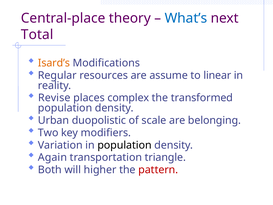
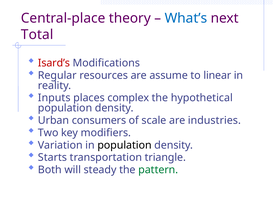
Isard’s colour: orange -> red (54, 63)
Revise: Revise -> Inputs (54, 98)
transformed: transformed -> hypothetical (202, 98)
duopolistic: duopolistic -> consumers (99, 120)
belonging: belonging -> industries (214, 120)
Again: Again -> Starts (53, 157)
higher: higher -> steady (100, 170)
pattern colour: red -> green (158, 170)
